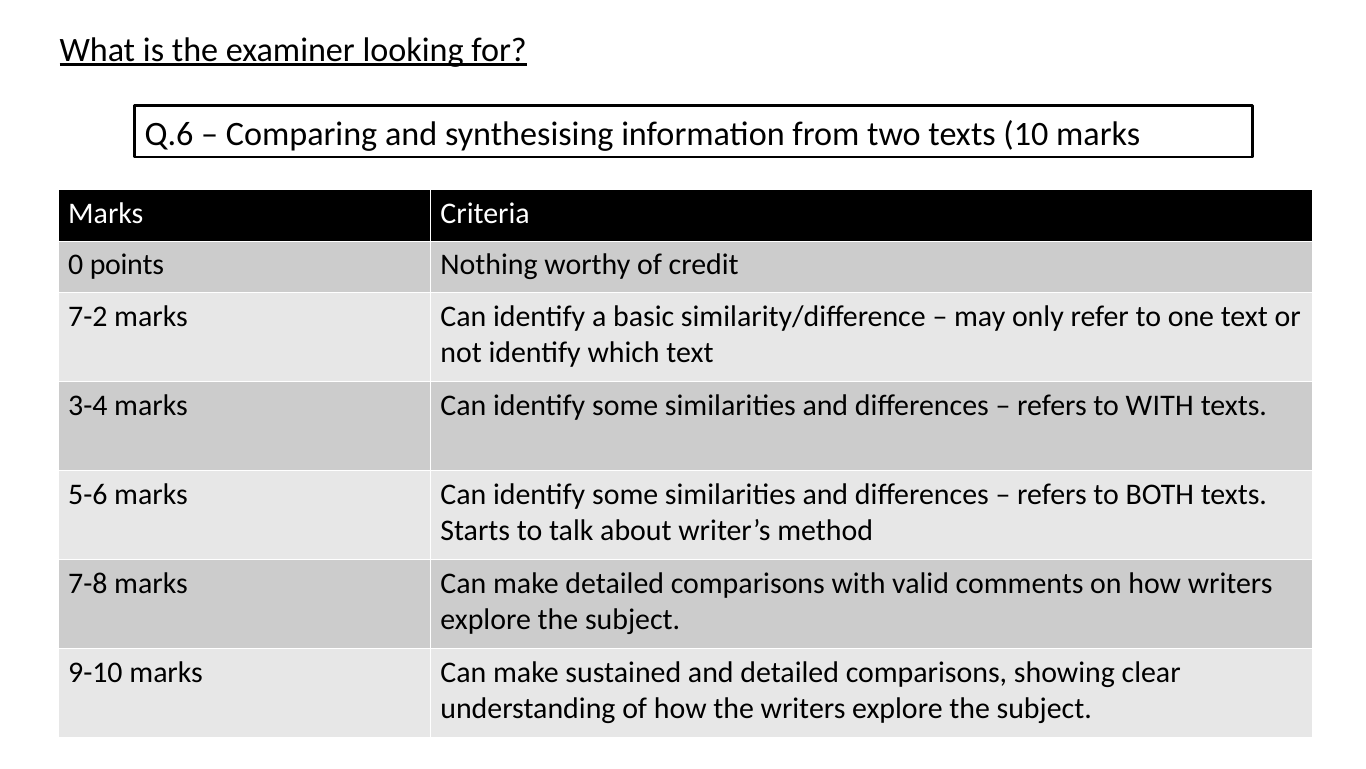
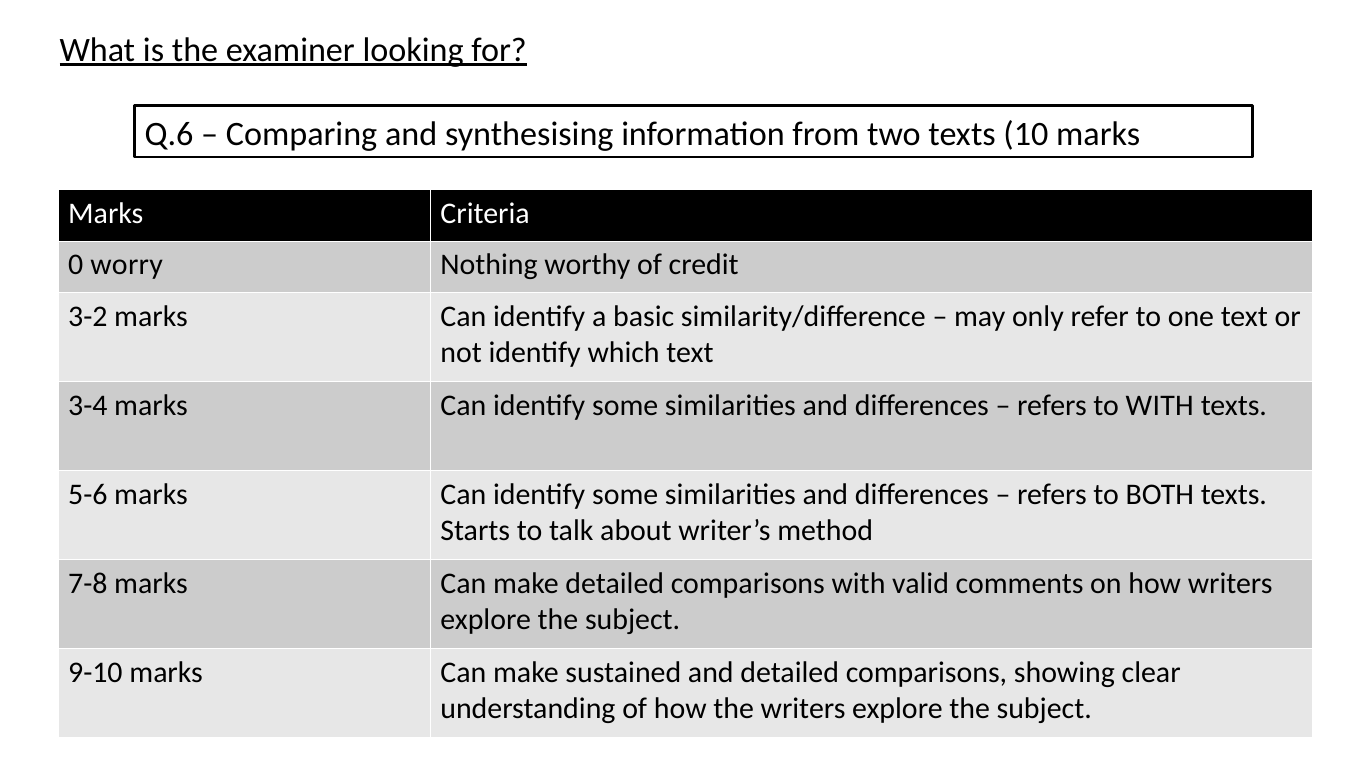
points: points -> worry (127, 265)
7-2: 7-2 -> 3-2 (88, 316)
